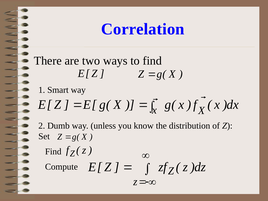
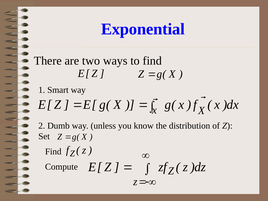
Correlation: Correlation -> Exponential (143, 29)
